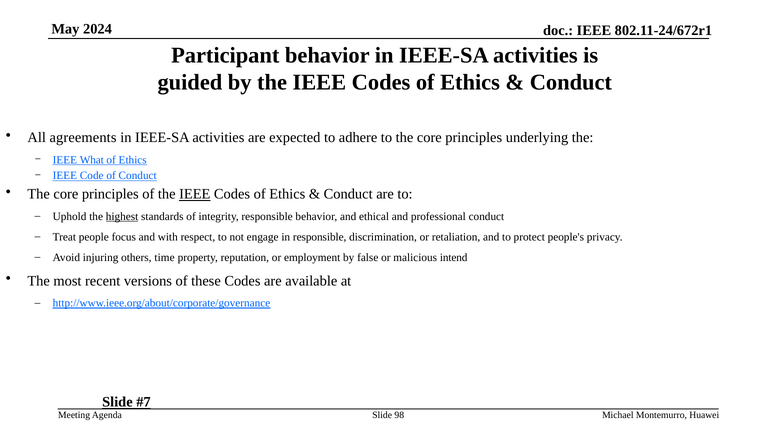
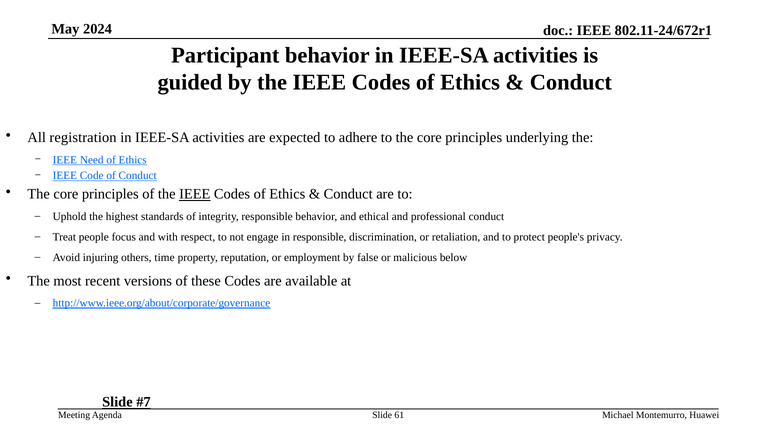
agreements: agreements -> registration (83, 138)
What: What -> Need (92, 160)
highest underline: present -> none (122, 216)
intend: intend -> below (454, 258)
98: 98 -> 61 (399, 415)
